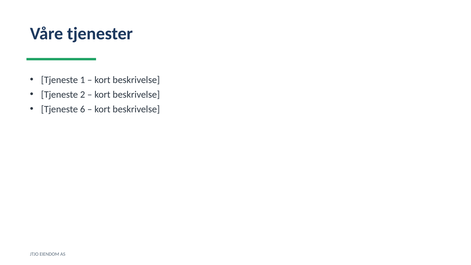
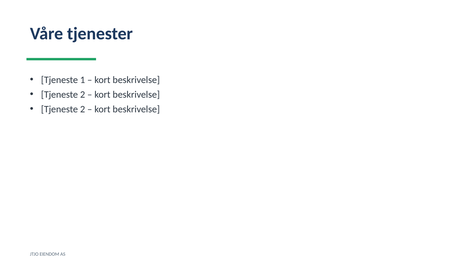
6: 6 -> 2 (83, 109)
